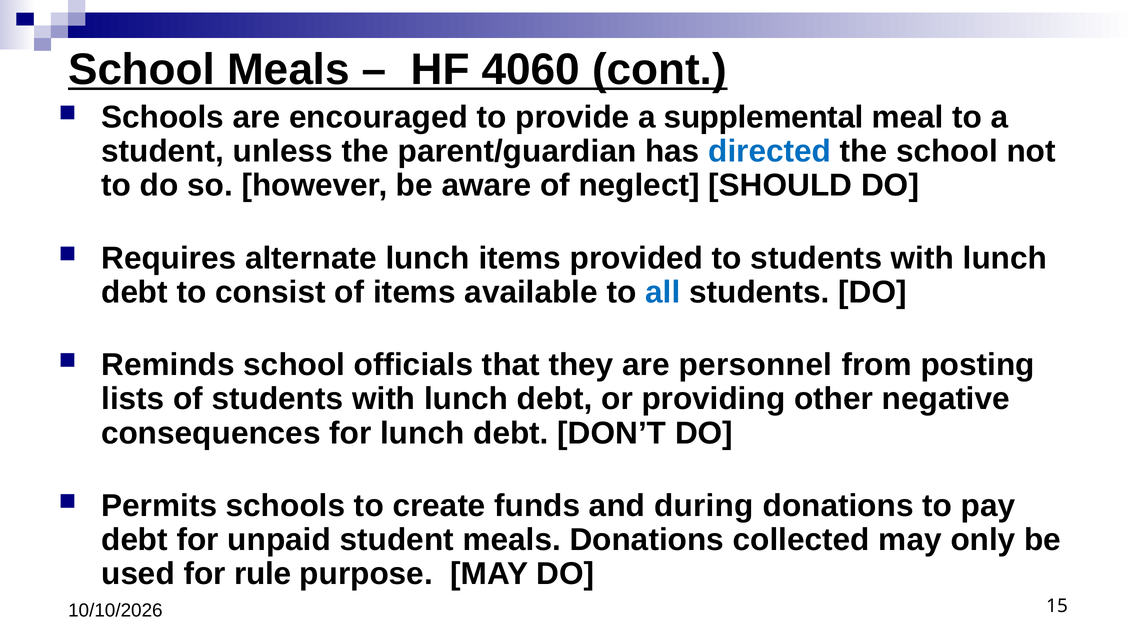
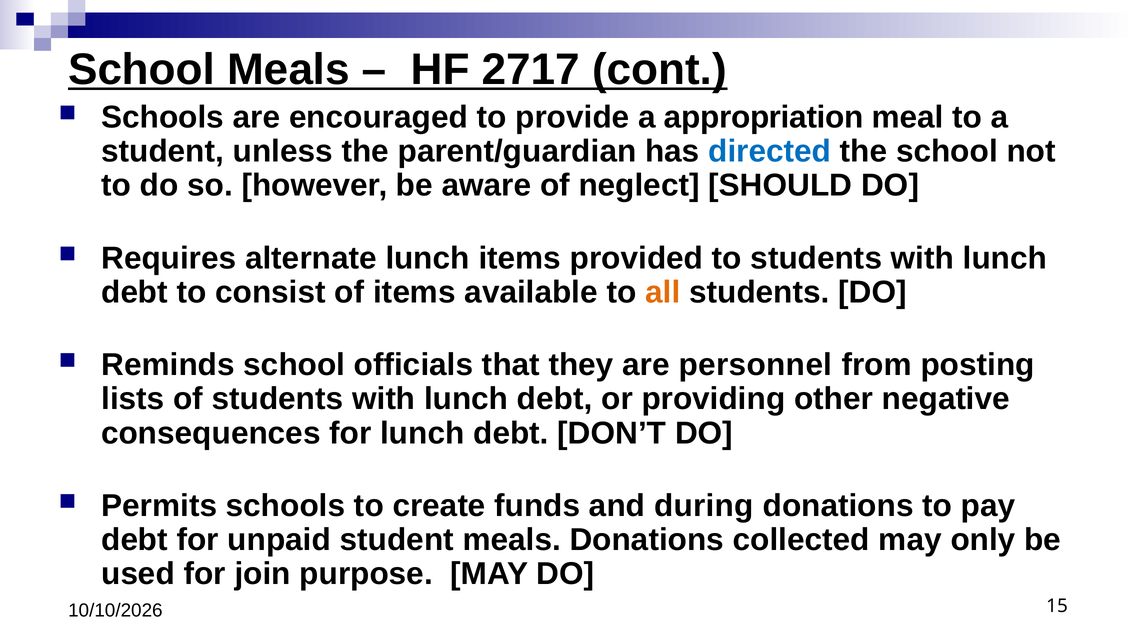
4060: 4060 -> 2717 (531, 69)
supplemental: supplemental -> appropriation (764, 117)
all colour: blue -> orange (663, 292)
rule: rule -> join (263, 574)
